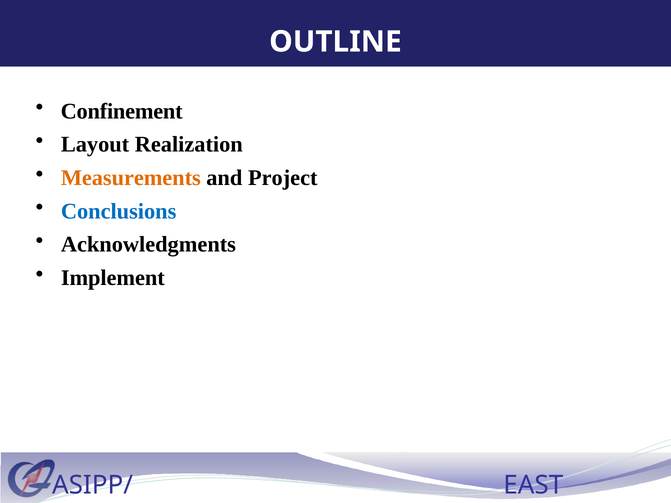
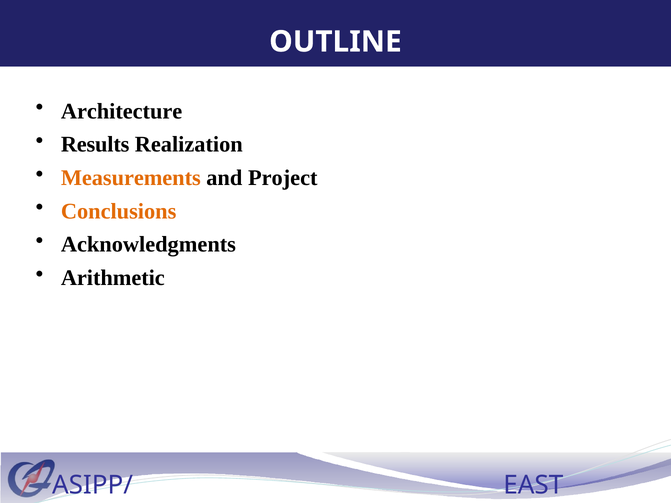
Confinement: Confinement -> Architecture (122, 111)
Layout: Layout -> Results (95, 145)
Conclusions colour: blue -> orange (119, 211)
Implement: Implement -> Arithmetic (113, 278)
